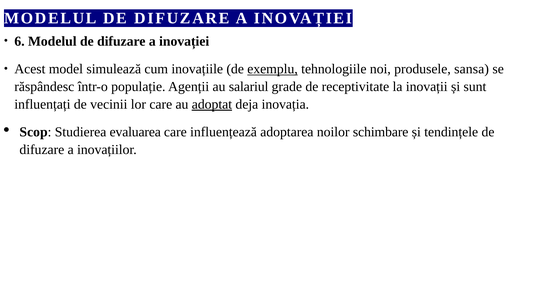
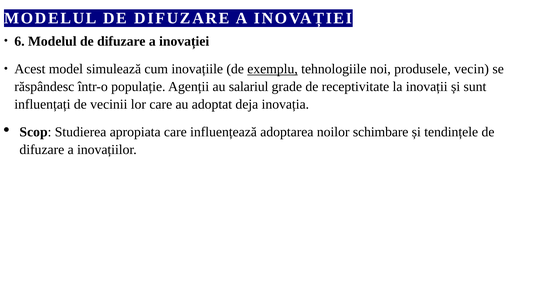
sansa: sansa -> vecin (472, 69)
adoptat underline: present -> none (212, 104)
evaluarea: evaluarea -> apropiata (135, 132)
